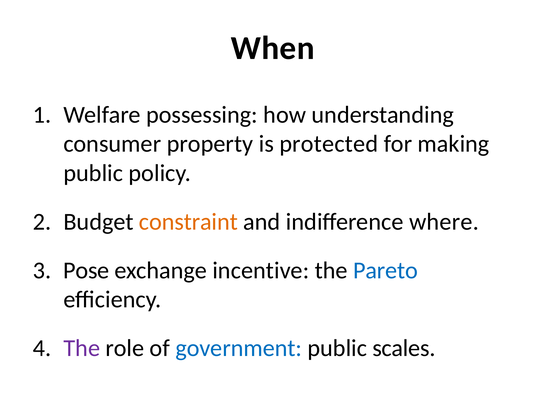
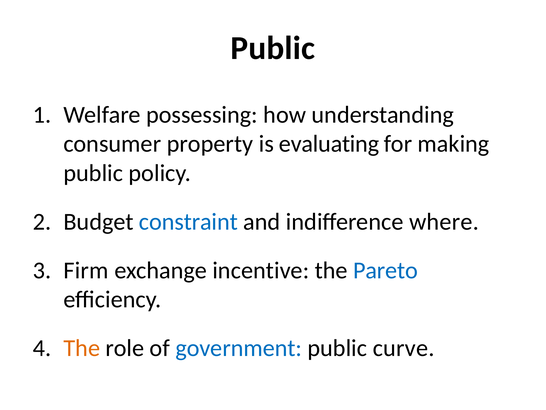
When: When -> Public (273, 48)
protected: protected -> evaluating (329, 144)
constraint colour: orange -> blue (188, 221)
Pose: Pose -> Firm (86, 270)
The colour: purple -> orange (82, 348)
scales: scales -> curve (404, 348)
